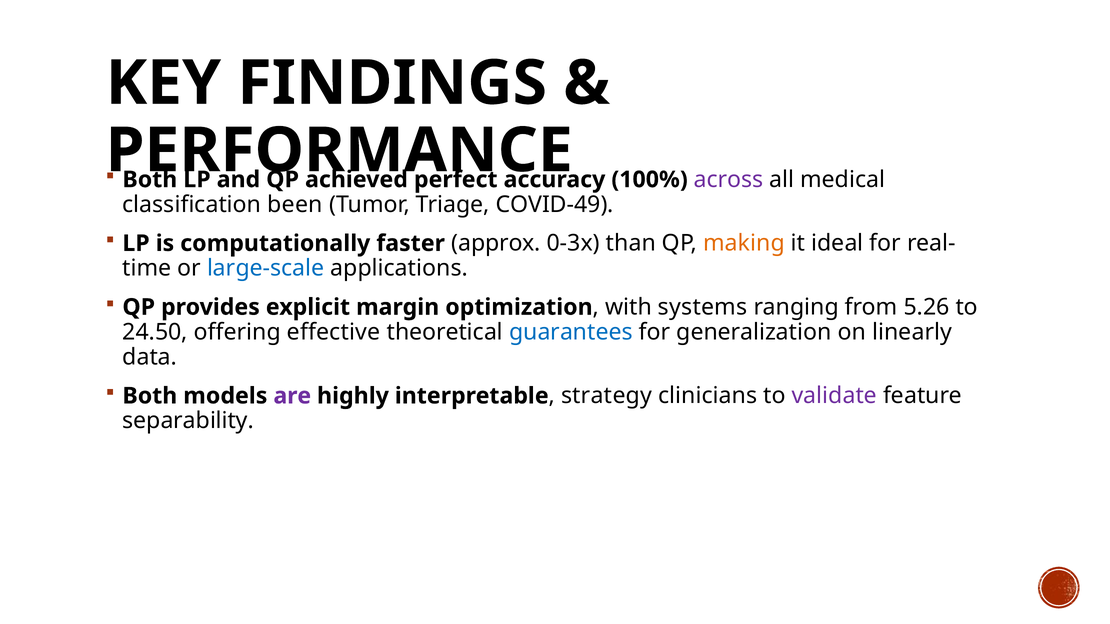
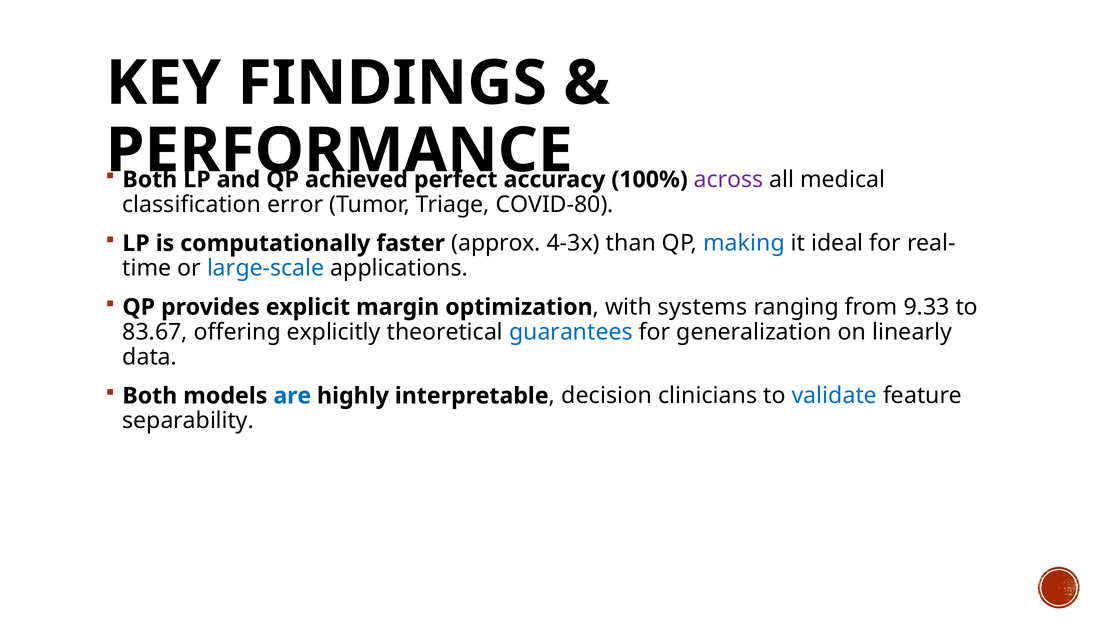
been: been -> error (295, 205)
COVID-49: COVID-49 -> COVID-80 (555, 205)
0-3x: 0-3x -> 4-3x (573, 243)
making colour: orange -> blue (744, 243)
5.26: 5.26 -> 9.33 (927, 307)
24.50: 24.50 -> 83.67 (155, 332)
effective: effective -> explicitly (334, 332)
are colour: purple -> blue (292, 396)
strategy: strategy -> decision (607, 396)
validate colour: purple -> blue (834, 396)
